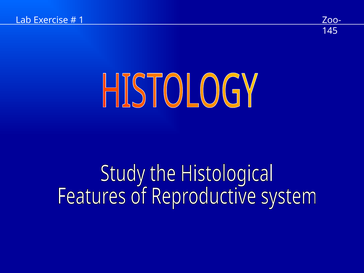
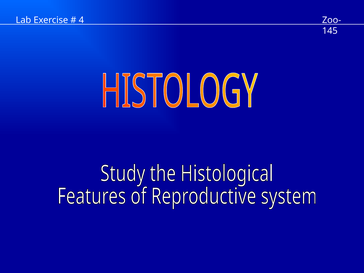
1: 1 -> 4 (81, 20)
